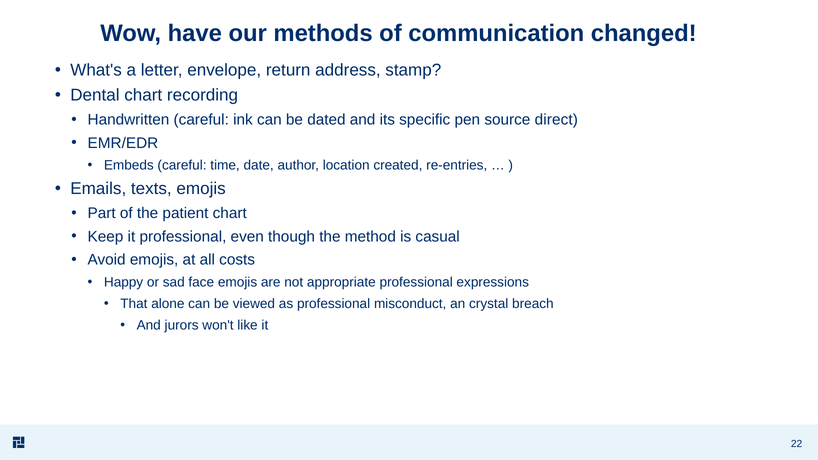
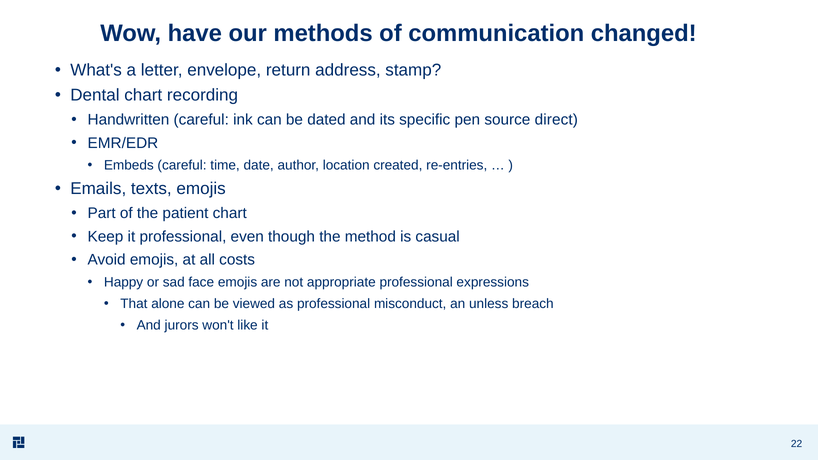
crystal: crystal -> unless (489, 304)
